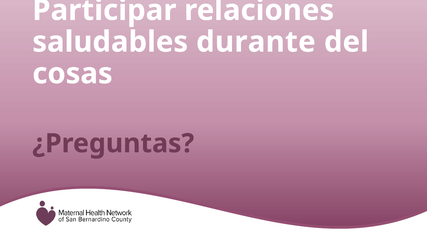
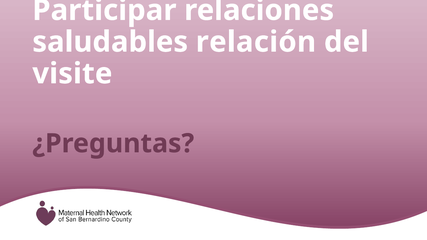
durante: durante -> relación (256, 42)
cosas: cosas -> visite (72, 74)
